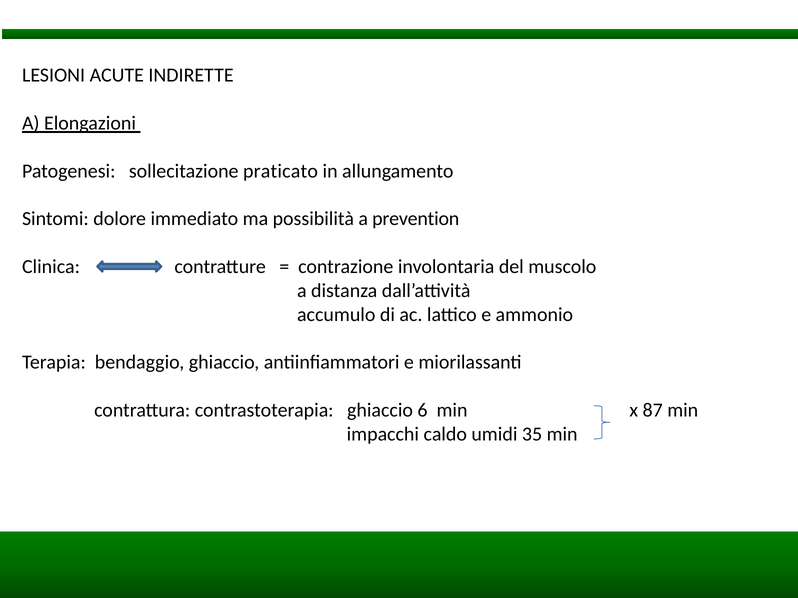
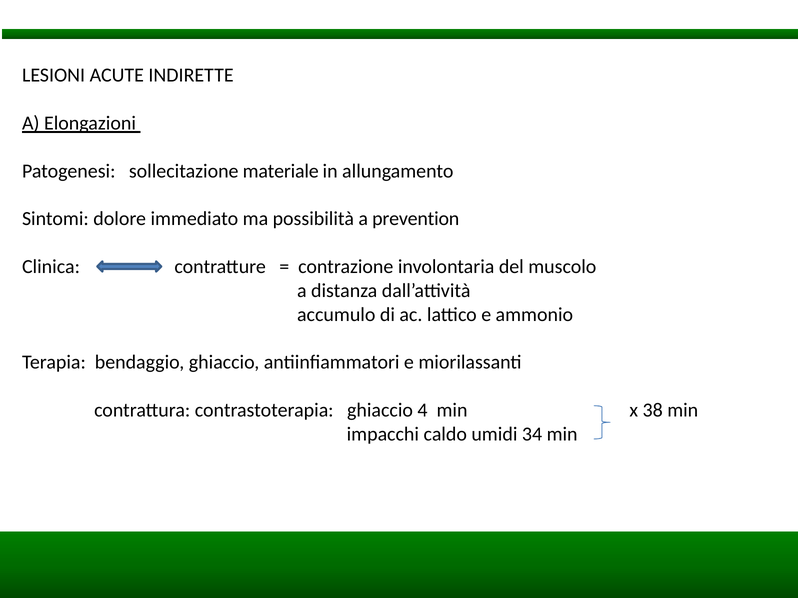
praticato: praticato -> materiale (281, 171)
6: 6 -> 4 (422, 411)
87: 87 -> 38 (653, 411)
35: 35 -> 34 (532, 434)
